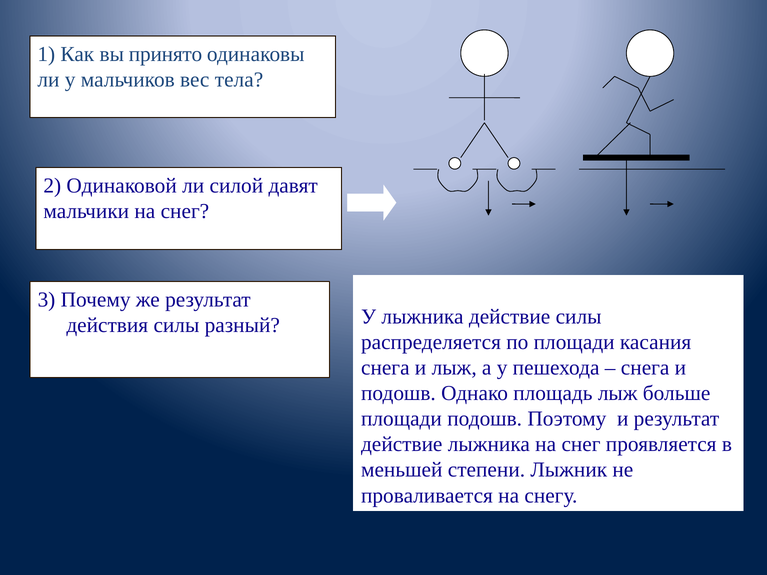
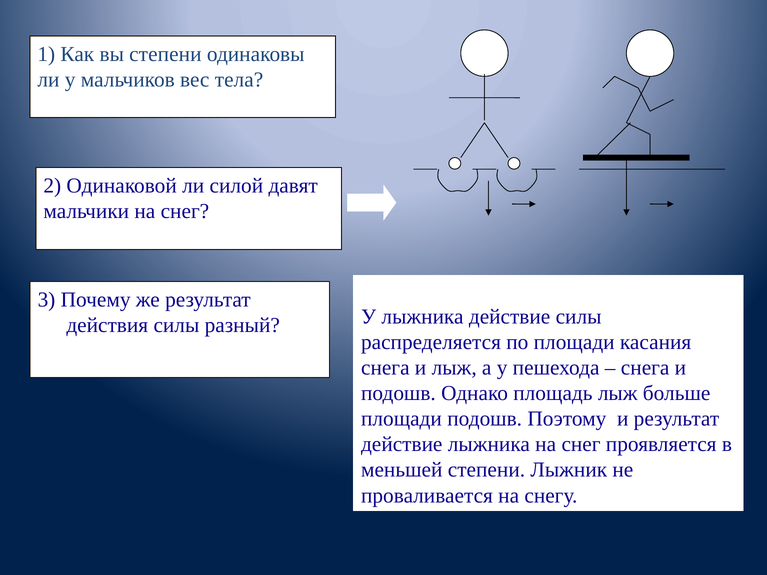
вы принято: принято -> степени (165, 54)
